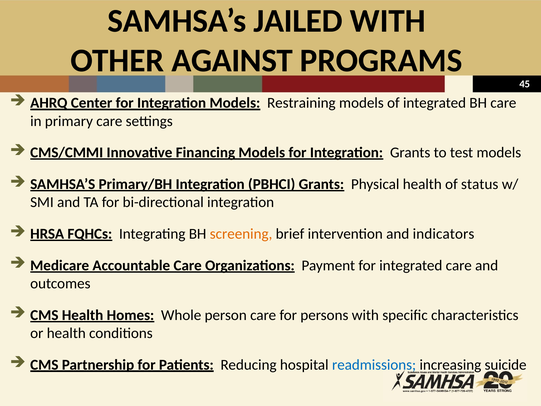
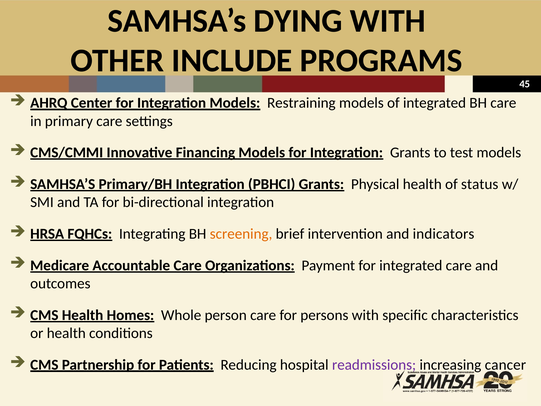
JAILED: JAILED -> DYING (298, 21)
AGAINST: AGAINST -> INCLUDE (232, 60)
readmissions colour: blue -> purple (374, 364)
suicide: suicide -> cancer (505, 364)
